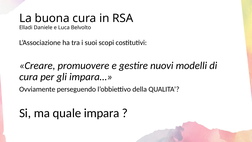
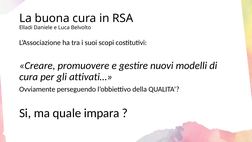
impara…: impara… -> attivati… (91, 77)
